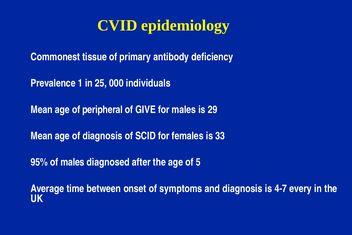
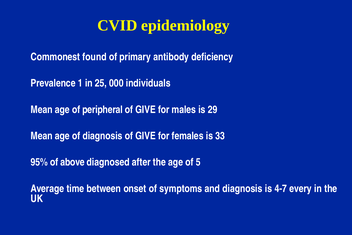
tissue: tissue -> found (95, 57)
diagnosis of SCID: SCID -> GIVE (146, 136)
of males: males -> above (73, 162)
